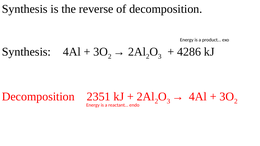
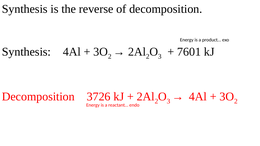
4286: 4286 -> 7601 (189, 52)
2351: 2351 -> 3726 (99, 97)
